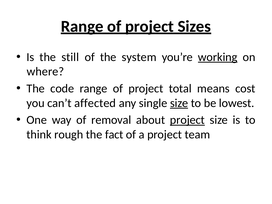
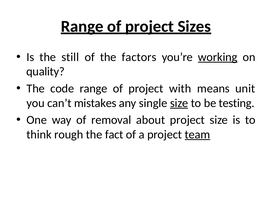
system: system -> factors (139, 57)
where: where -> quality (45, 72)
total: total -> with (180, 89)
cost: cost -> unit (245, 89)
affected: affected -> mistakes (95, 103)
lowest: lowest -> testing (237, 103)
project underline: present -> none (187, 120)
team underline: none -> present (197, 134)
